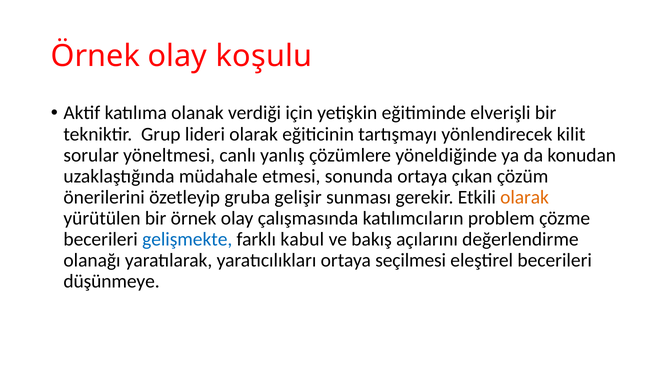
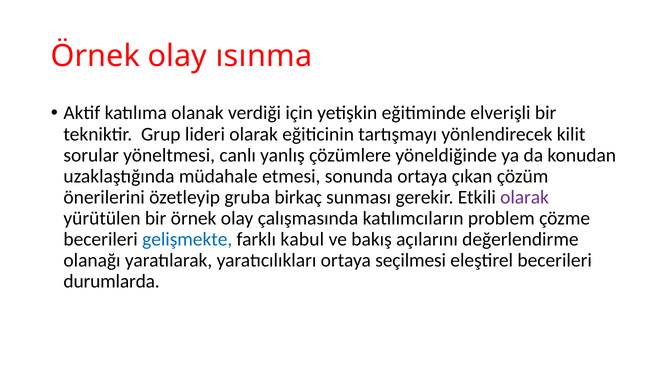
koşulu: koşulu -> ısınma (264, 56)
gelişir: gelişir -> birkaç (298, 197)
olarak colour: orange -> purple (525, 197)
düşünmeye: düşünmeye -> durumlarda (112, 281)
